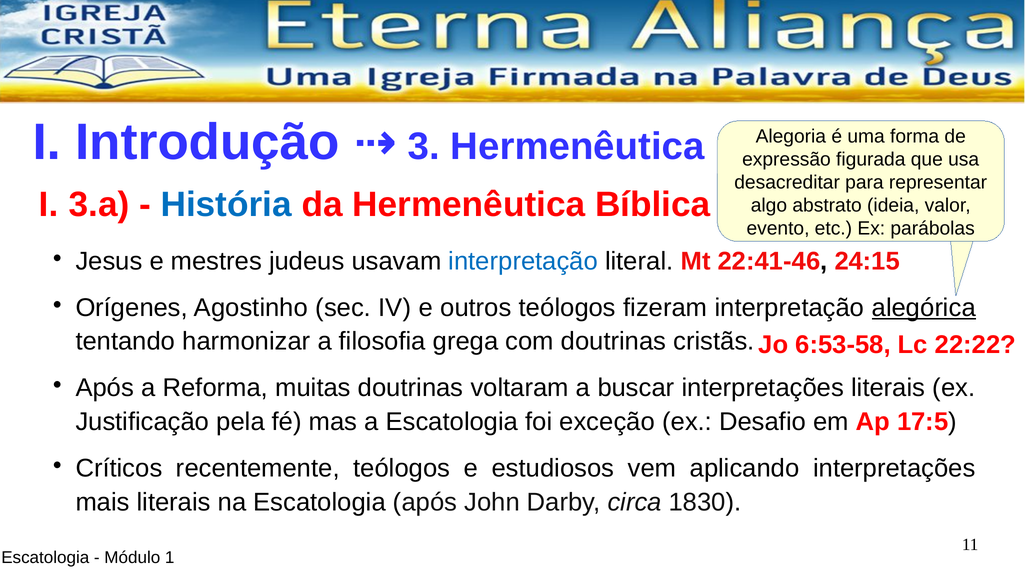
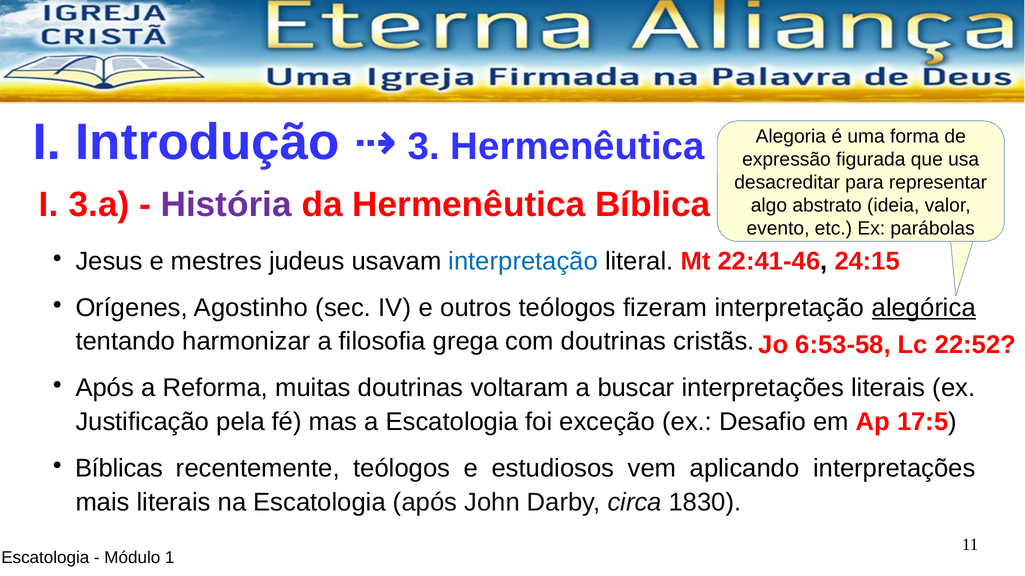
História colour: blue -> purple (226, 205)
22:22: 22:22 -> 22:52 (975, 345)
Críticos: Críticos -> Bíblicas (119, 469)
